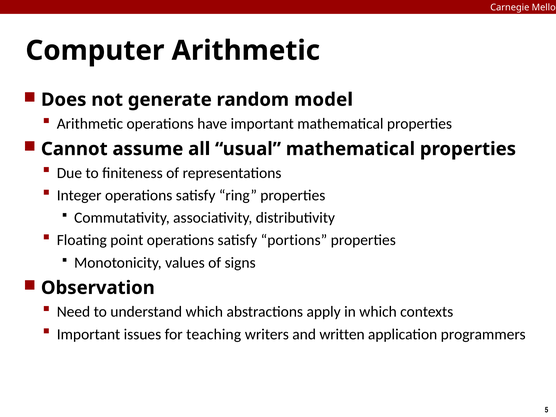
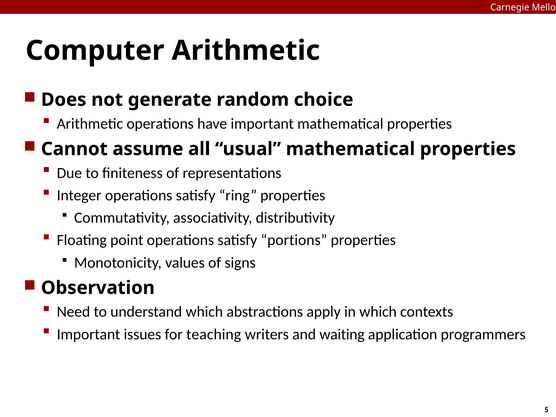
model: model -> choice (324, 100)
written: written -> waiting (342, 334)
